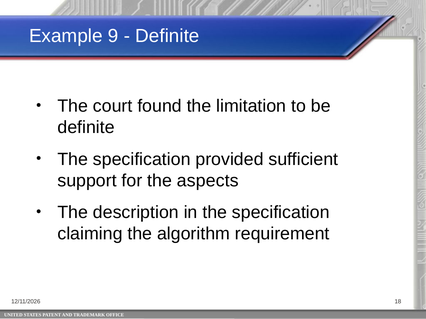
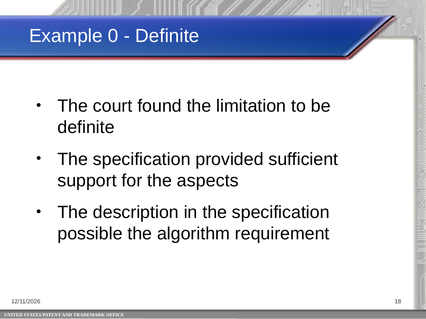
9: 9 -> 0 (113, 36)
claiming: claiming -> possible (90, 234)
